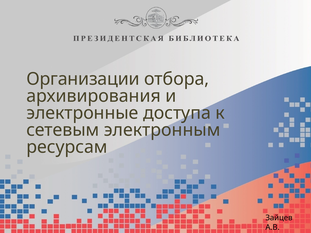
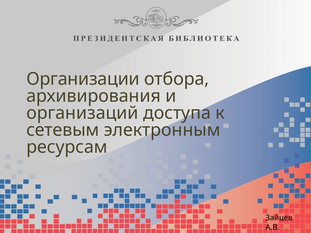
электронные: электронные -> организаций (82, 113)
